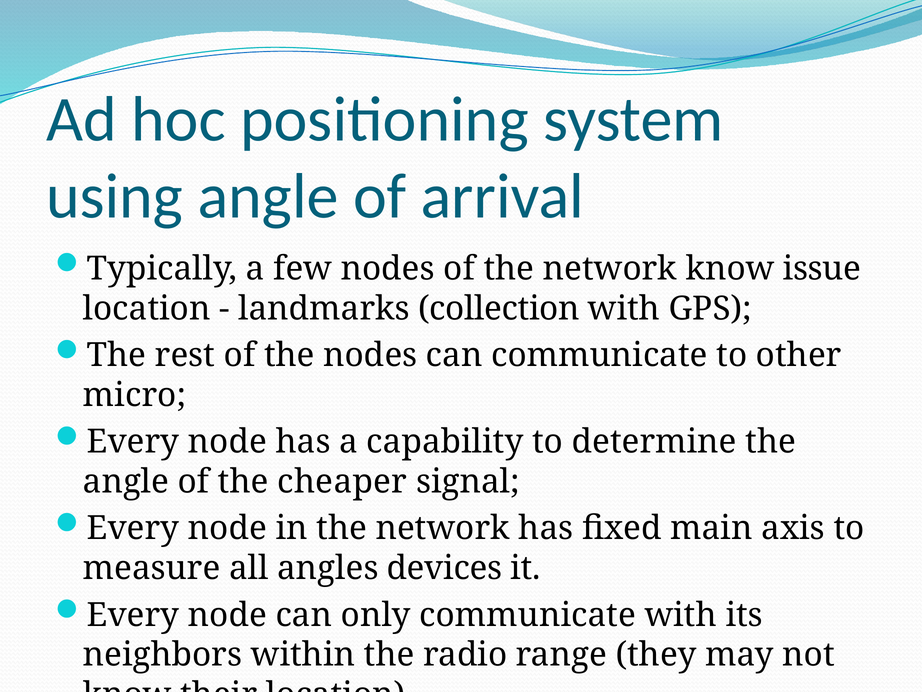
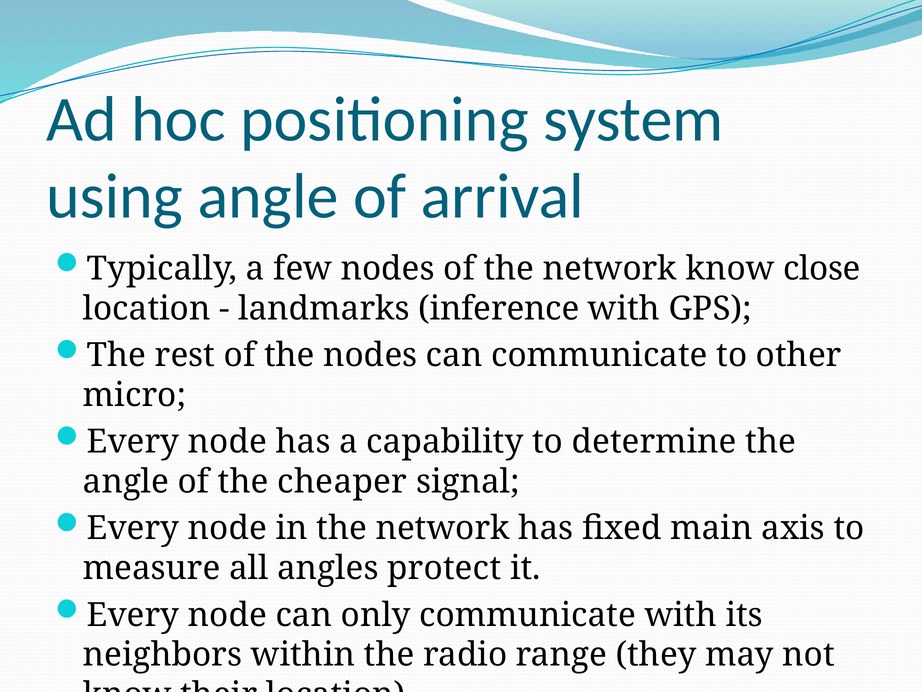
issue: issue -> close (822, 269)
collection: collection -> inference (499, 309)
devices: devices -> protect (444, 568)
